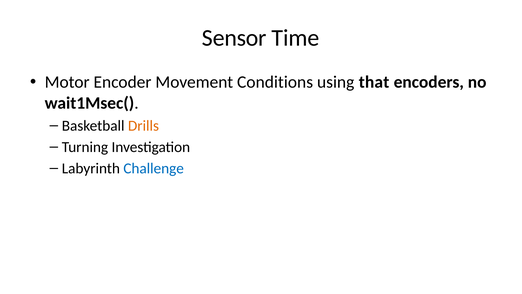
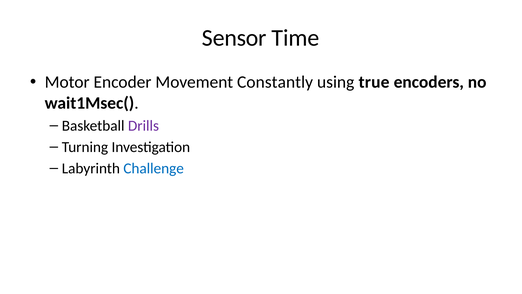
Conditions: Conditions -> Constantly (275, 82)
that: that -> true (374, 82)
Drills colour: orange -> purple (143, 125)
